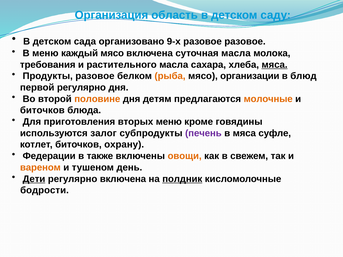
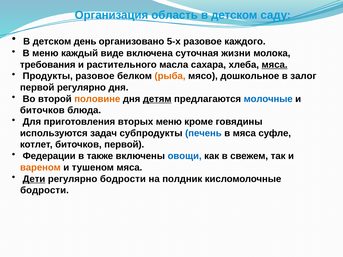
сада: сада -> день (85, 41)
9-х: 9-х -> 5-х (174, 41)
разовое разовое: разовое -> каждого (245, 41)
каждый мясо: мясо -> виде (112, 53)
суточная масла: масла -> жизни (236, 53)
организации: организации -> дошкольное (250, 76)
блюд: блюд -> залог (303, 76)
детям underline: none -> present (157, 99)
молочные colour: orange -> blue (268, 99)
залог: залог -> задач (104, 133)
печень colour: purple -> blue (203, 133)
биточков охрану: охрану -> первой (124, 145)
овощи colour: orange -> blue (185, 156)
тушеном день: день -> мяса (129, 168)
регулярно включена: включена -> бодрости (123, 179)
полдник underline: present -> none (182, 179)
